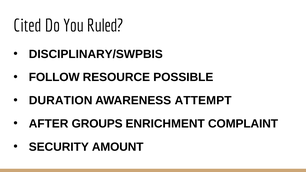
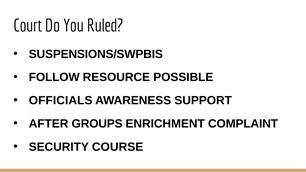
Cited: Cited -> Court (28, 26)
DISCIPLINARY/SWPBIS: DISCIPLINARY/SWPBIS -> SUSPENSIONS/SWPBIS (96, 54)
DURATION: DURATION -> OFFICIALS (61, 101)
ATTEMPT: ATTEMPT -> SUPPORT (203, 101)
AMOUNT: AMOUNT -> COURSE (118, 147)
